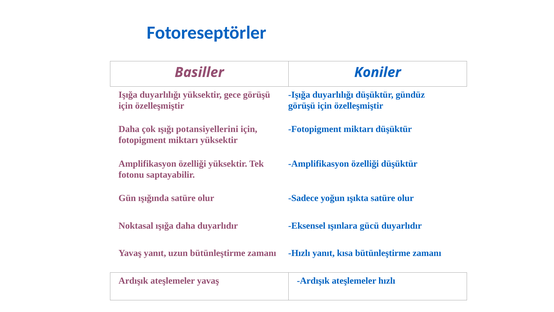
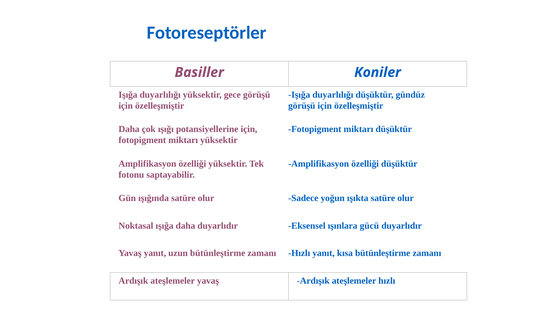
potansiyellerini: potansiyellerini -> potansiyellerine (207, 129)
